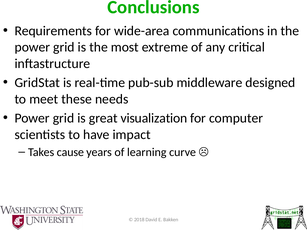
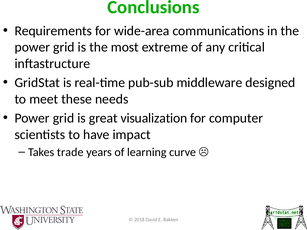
cause: cause -> trade (70, 152)
